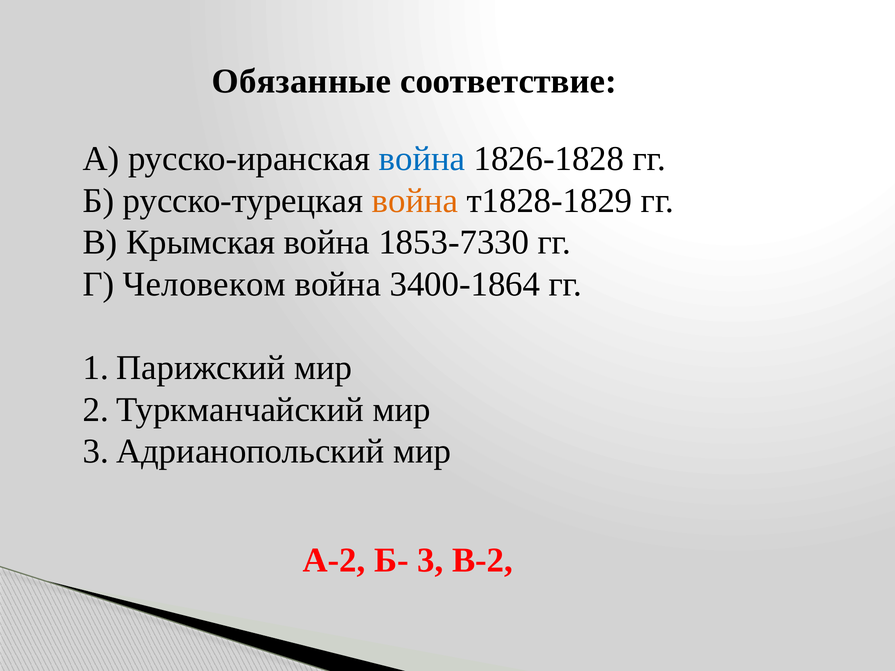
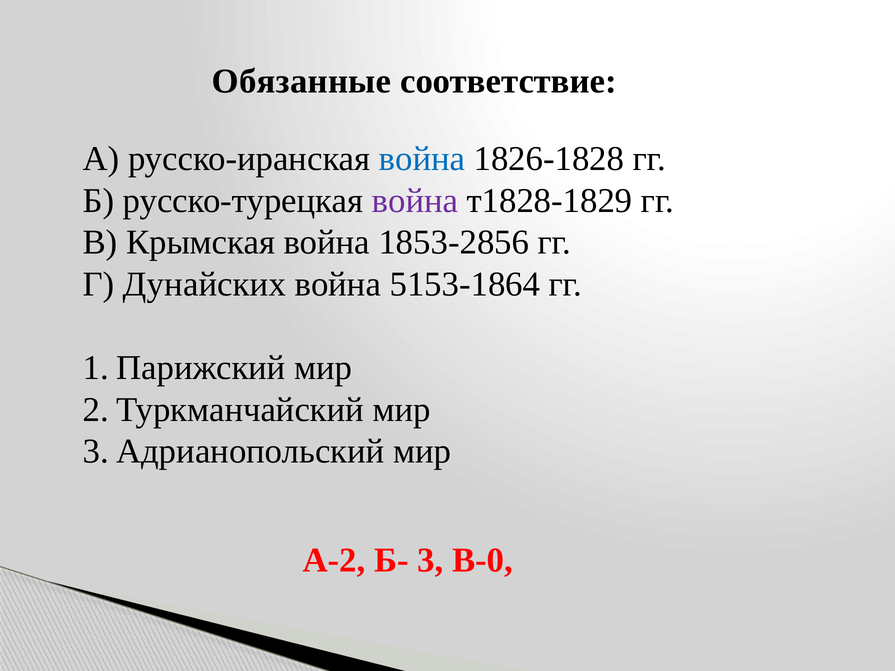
война colour: orange -> purple (415, 201)
1853-7330: 1853-7330 -> 1853-2856 (454, 243)
Человеком: Человеком -> Дунайских (204, 284)
3400-1864: 3400-1864 -> 5153-1864 (465, 284)
В-2: В-2 -> В-0 (482, 561)
